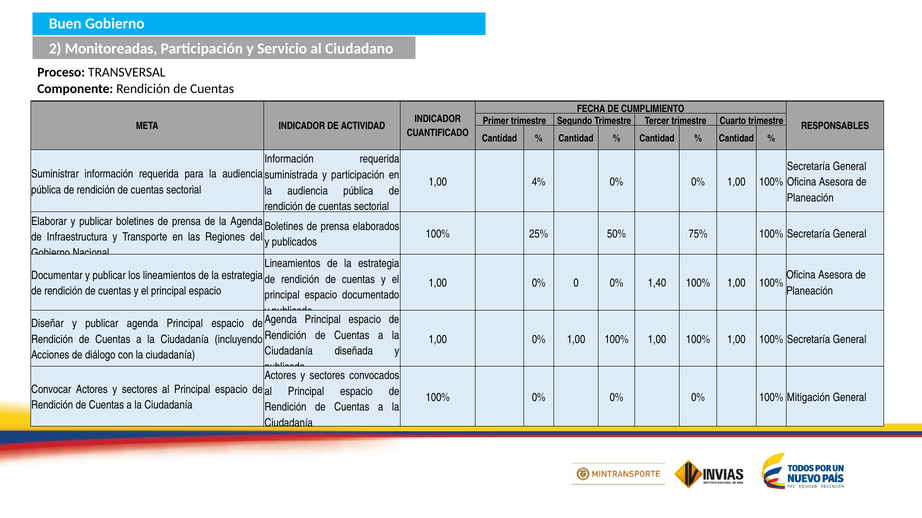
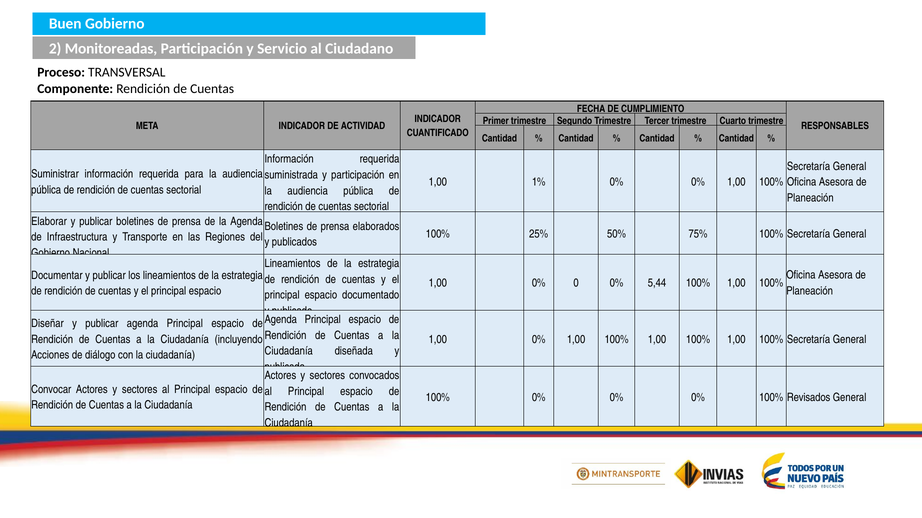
4%: 4% -> 1% (539, 182)
1,40: 1,40 -> 5,44 (657, 283)
Mitigación: Mitigación -> Revisados (809, 398)
